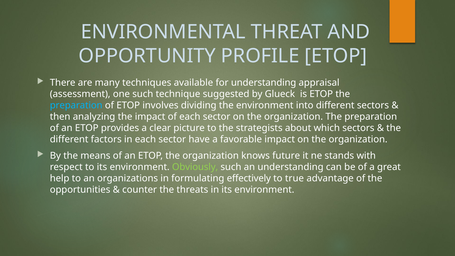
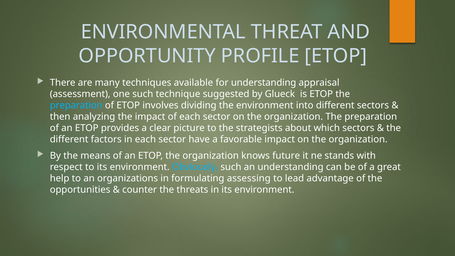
Obviously colour: light green -> light blue (195, 167)
effectively: effectively -> assessing (249, 178)
true: true -> lead (294, 178)
